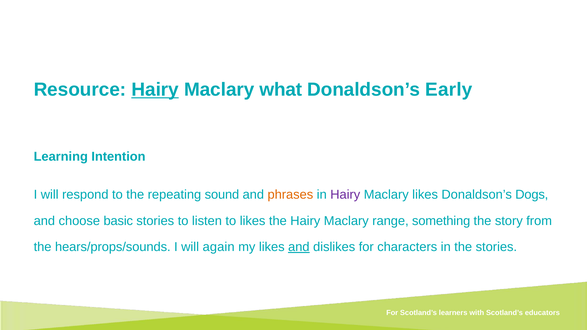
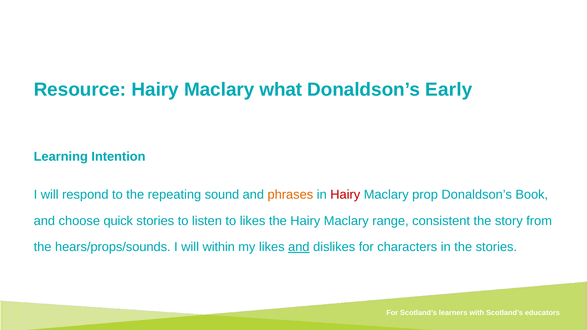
Hairy underline: present -> none (155, 90)
Hairy colour: purple -> red (345, 195)
Maclary likes: likes -> prop (425, 195)
Dogs: Dogs -> Book (532, 195)
basic: basic -> quick (118, 221)
something: something -> consistent (441, 221)
again: again -> within (219, 247)
